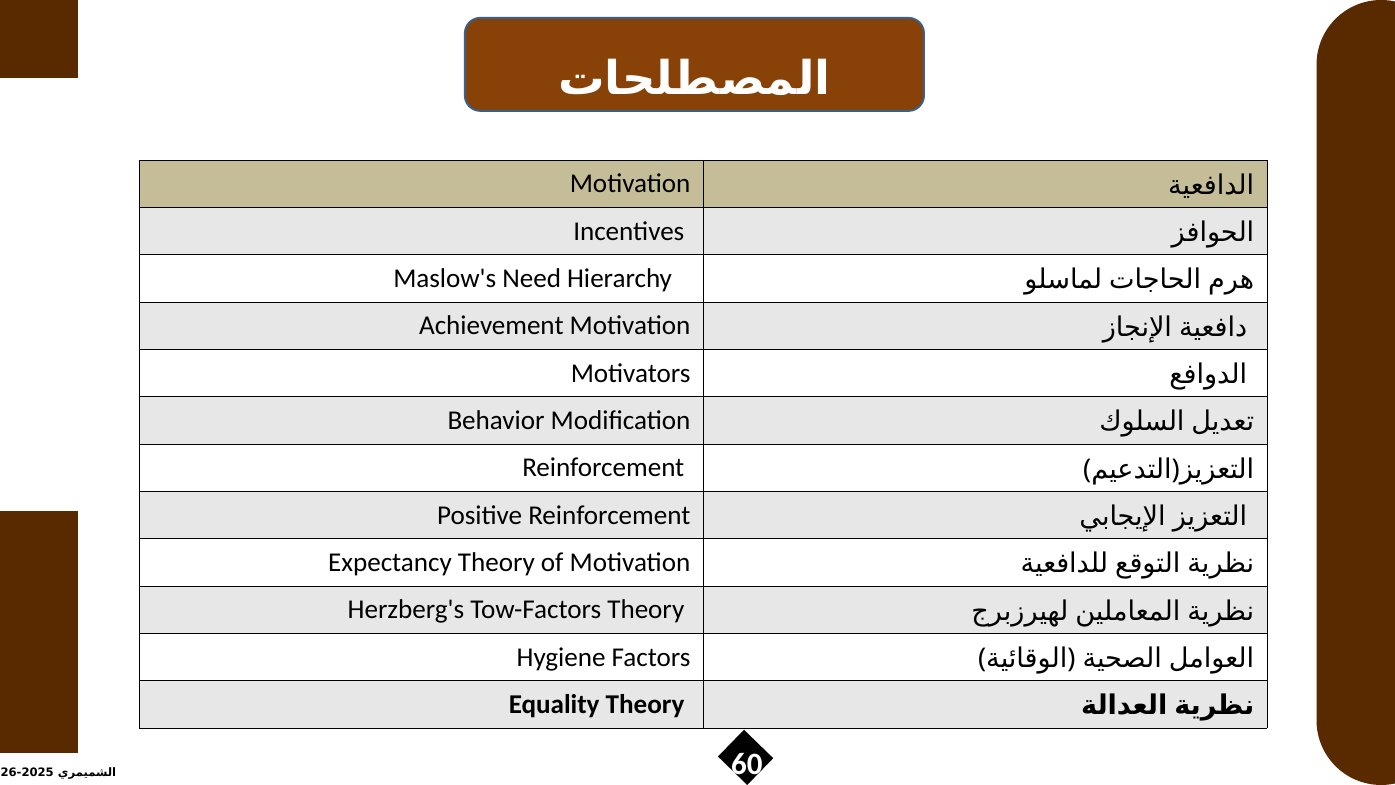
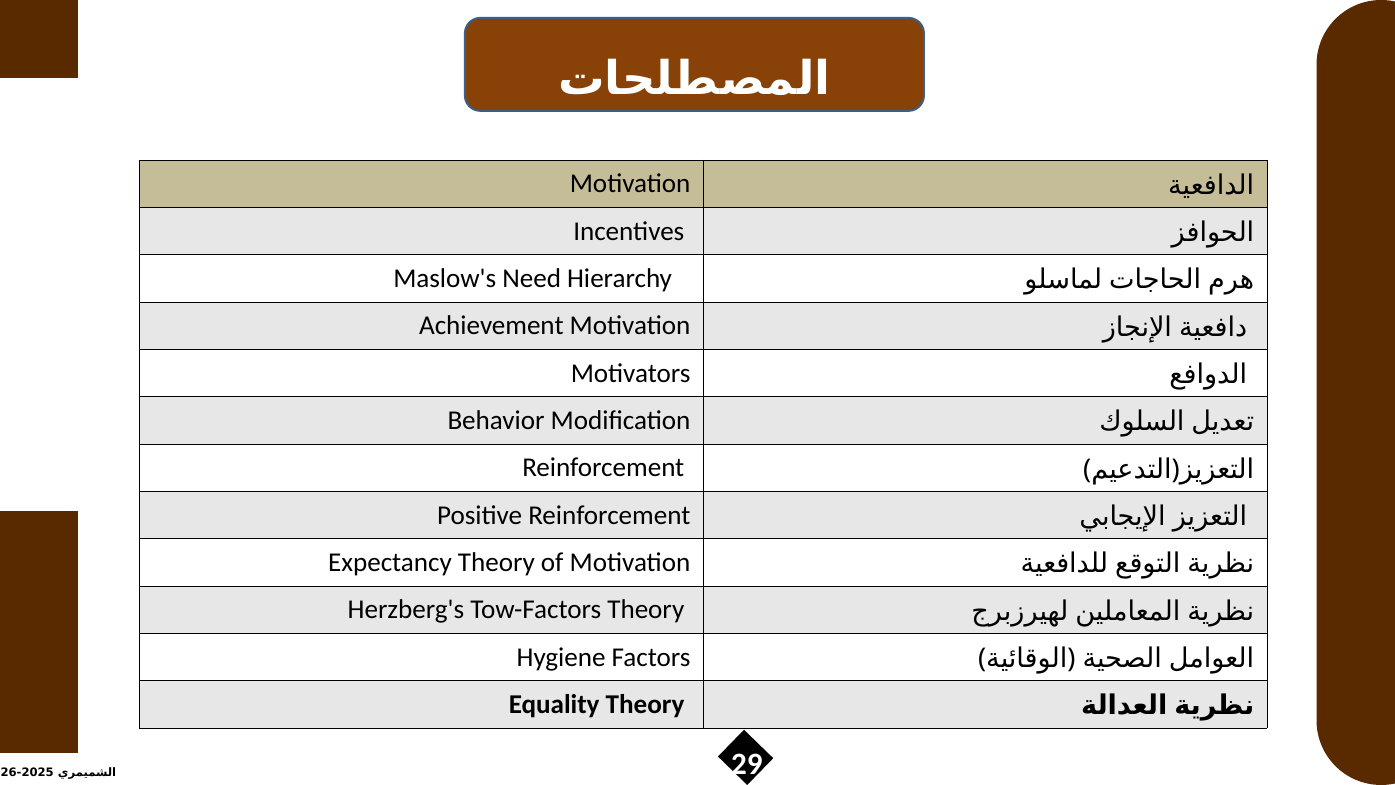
60: 60 -> 29 (747, 764)
